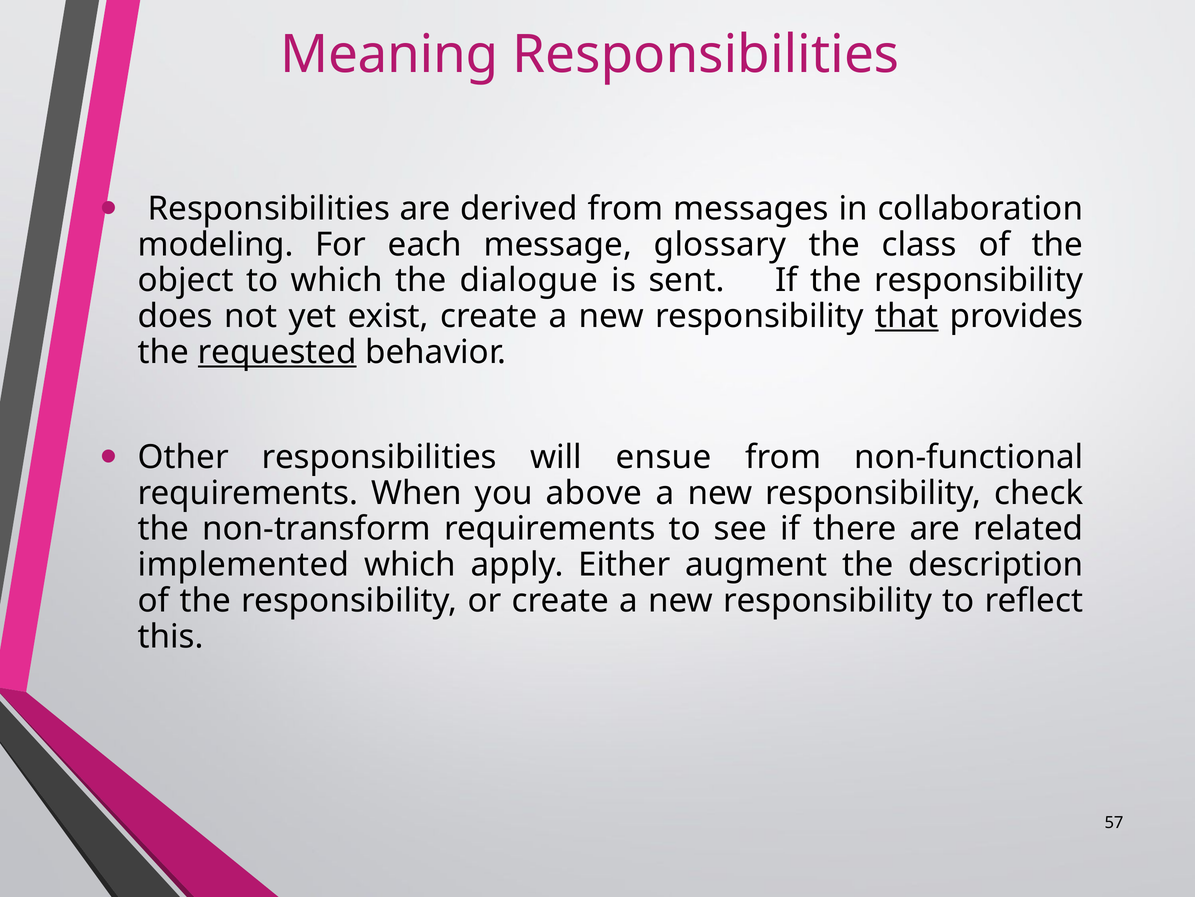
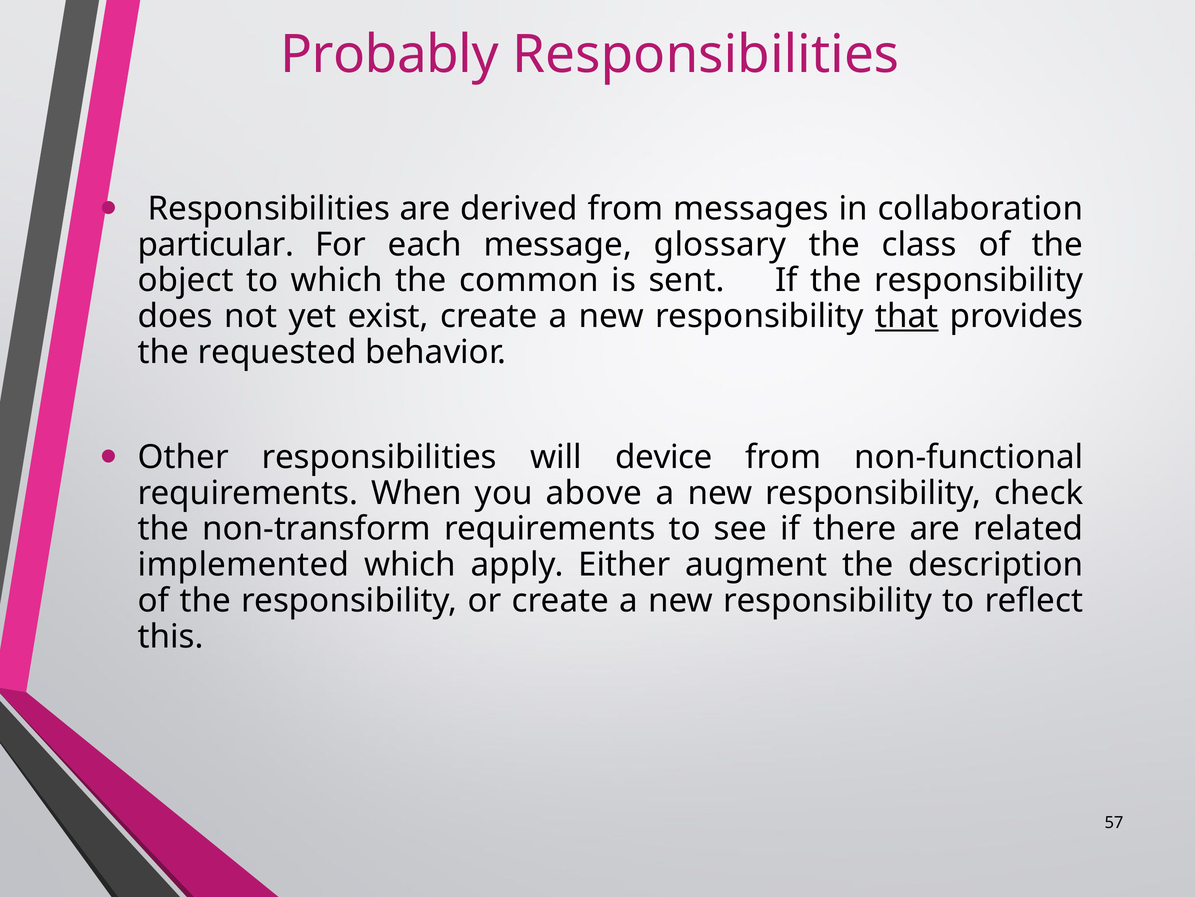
Meaning: Meaning -> Probably (390, 55)
modeling: modeling -> particular (216, 244)
dialogue: dialogue -> common (529, 280)
requested underline: present -> none (277, 352)
ensue: ensue -> device (664, 457)
